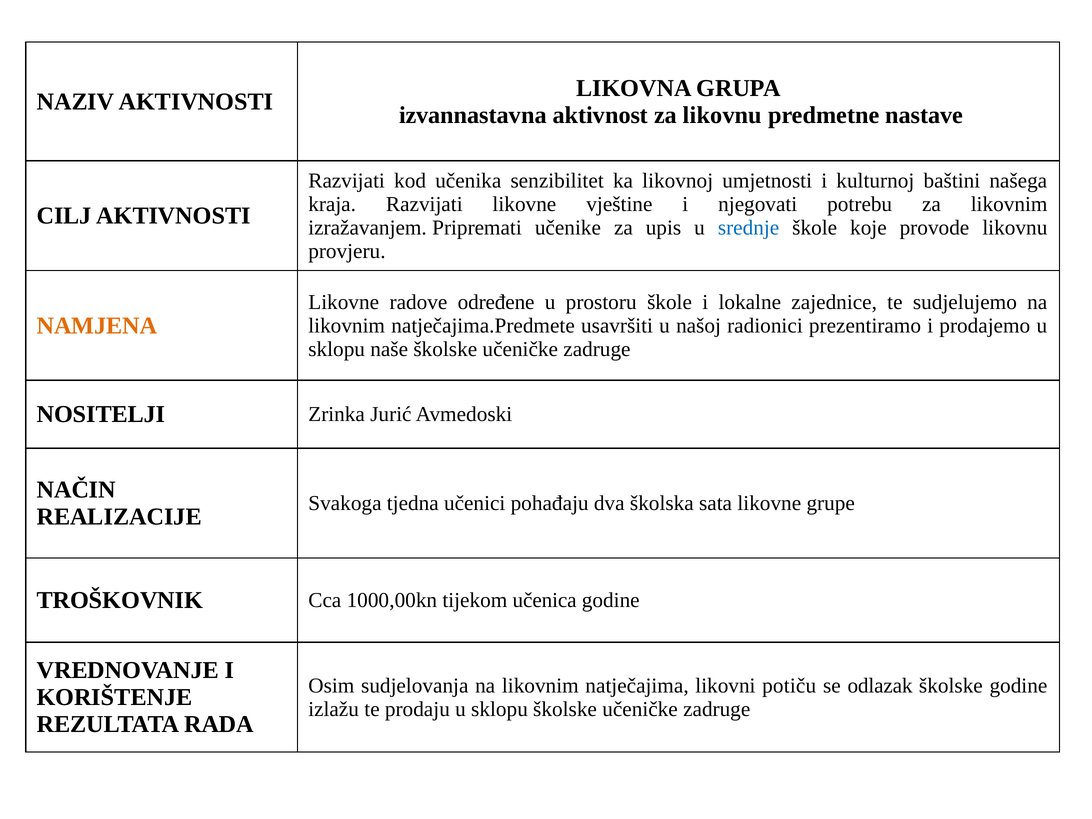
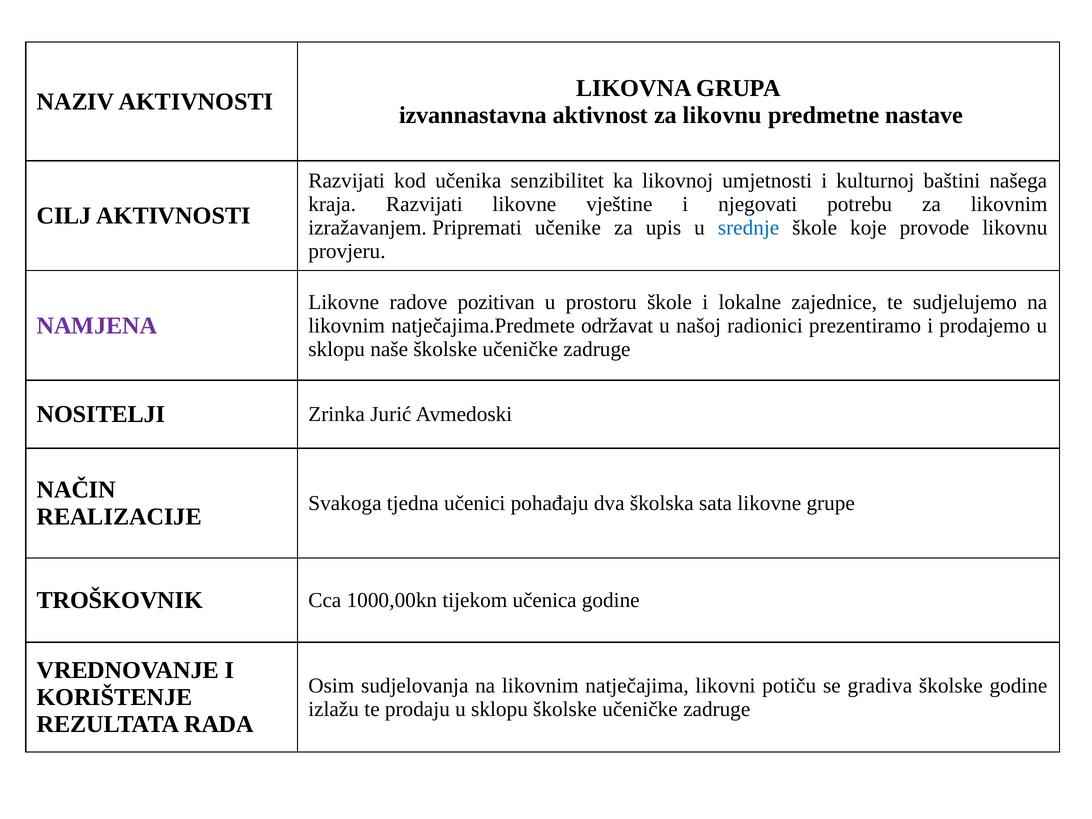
određene: određene -> pozitivan (496, 302)
NAMJENA colour: orange -> purple (97, 326)
usavršiti: usavršiti -> održavat (617, 326)
odlazak: odlazak -> gradiva (880, 686)
